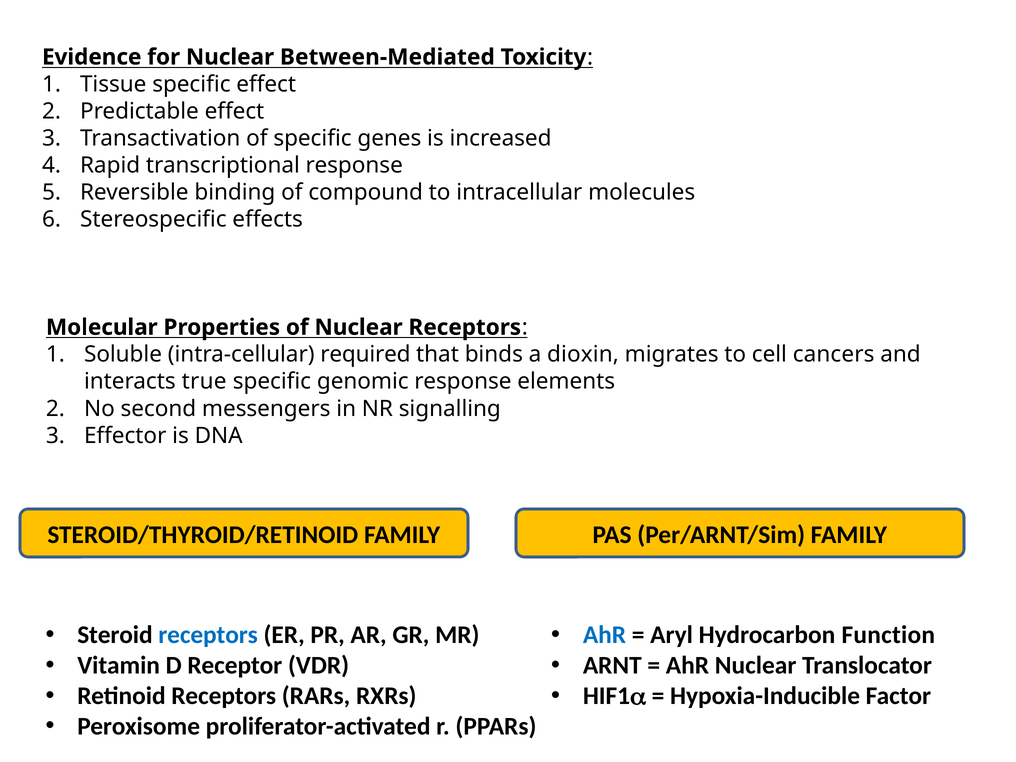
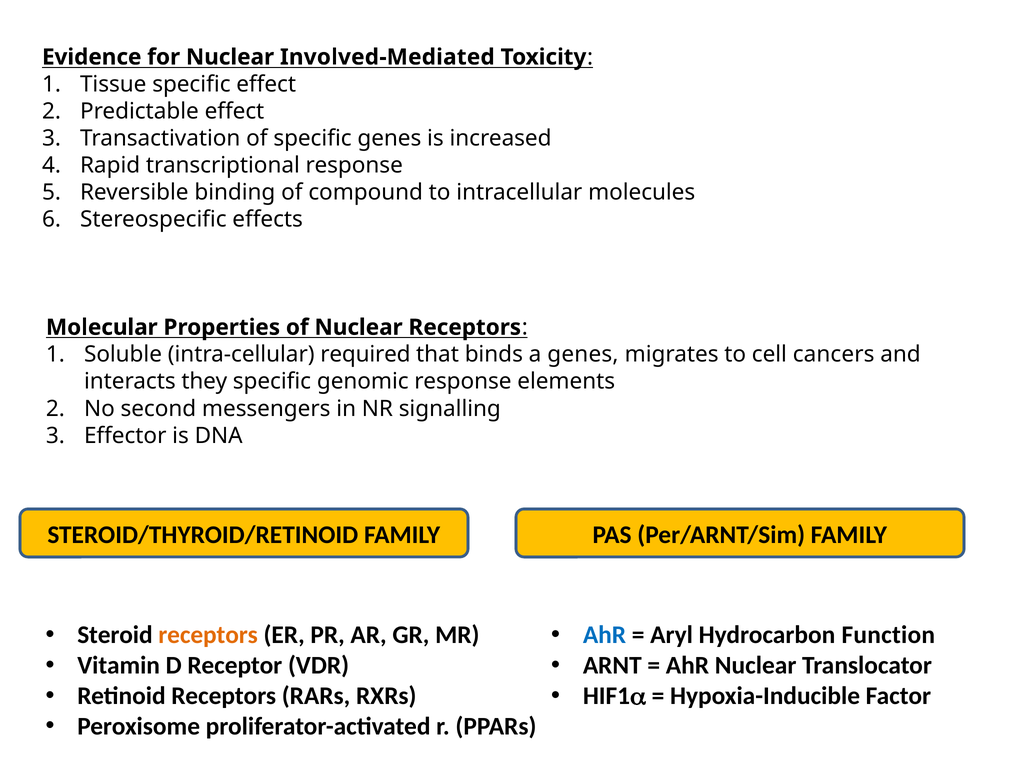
Between-Mediated: Between-Mediated -> Involved-Mediated (387, 57)
a dioxin: dioxin -> genes (583, 354)
true: true -> they (204, 382)
receptors colour: blue -> orange (208, 635)
